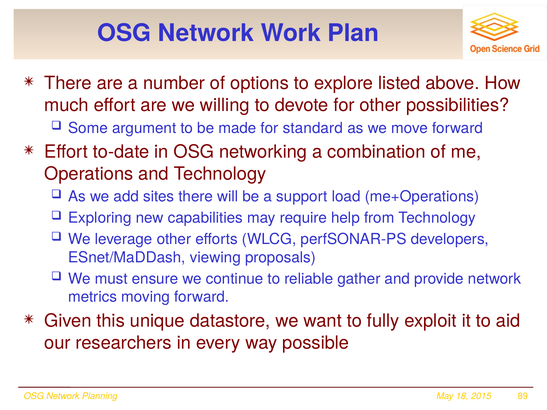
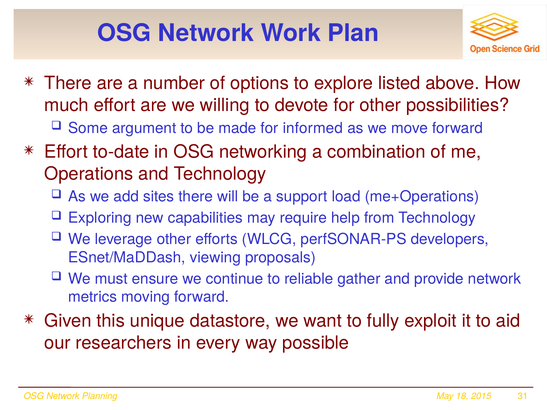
standard: standard -> informed (313, 128)
89: 89 -> 31 (523, 396)
